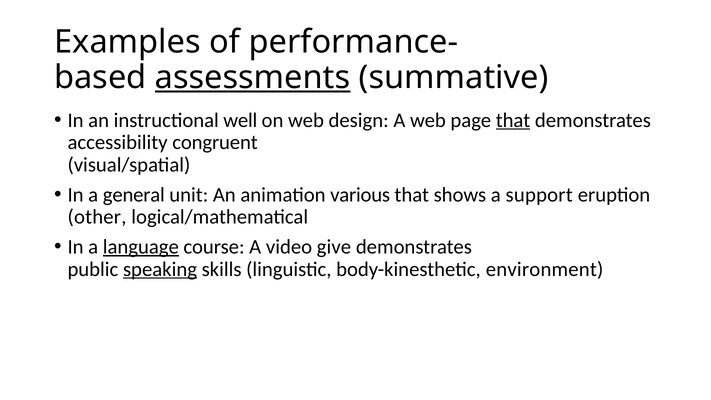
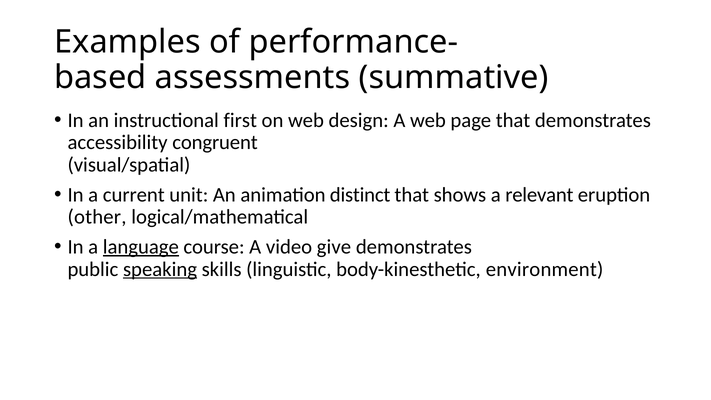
assessments underline: present -> none (253, 77)
well: well -> first (240, 120)
that underline: present -> none (513, 120)
general: general -> current (134, 195)
various: various -> distinct (360, 195)
support: support -> relevant (539, 195)
